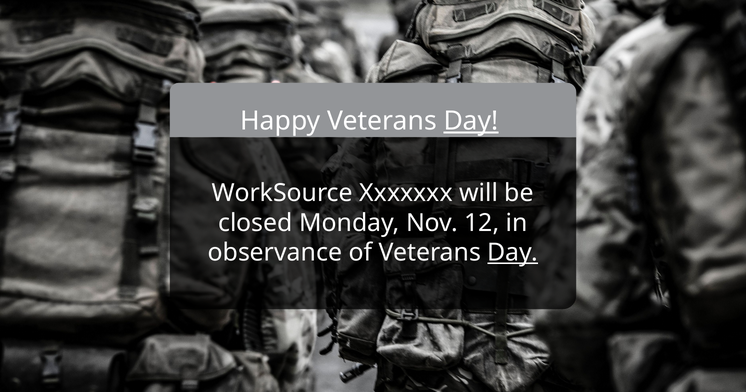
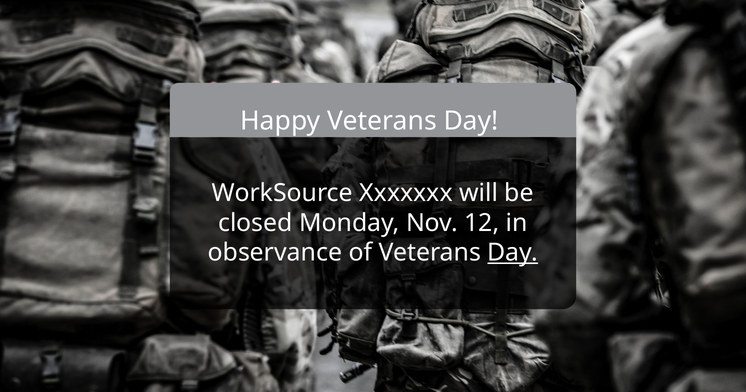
Day underline: present -> none (471, 121)
